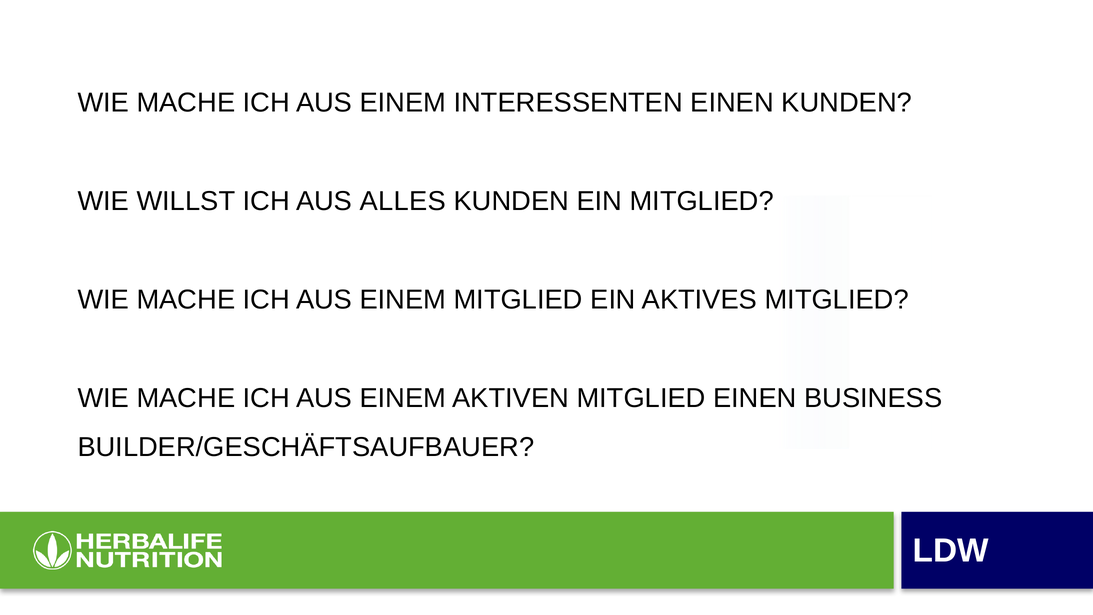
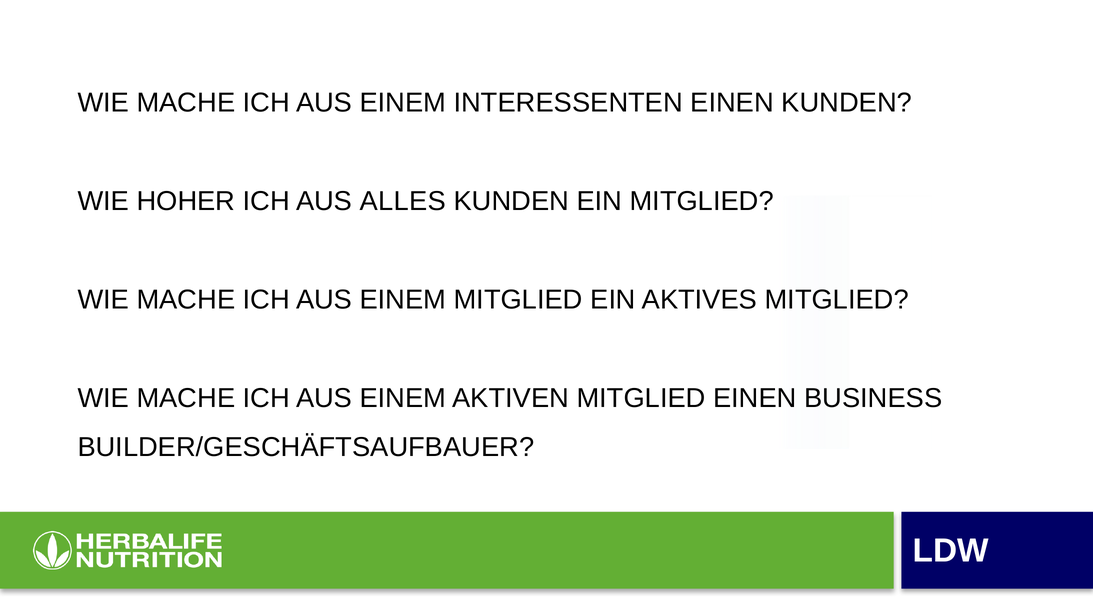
WILLST: WILLST -> HOHER (186, 201)
